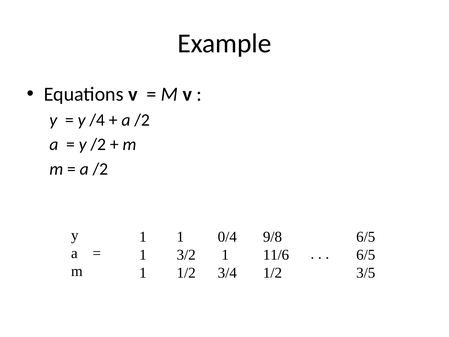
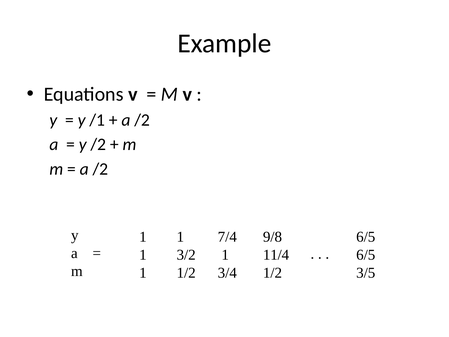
/4: /4 -> /1 (97, 120)
0/4: 0/4 -> 7/4 (227, 237)
11/6: 11/6 -> 11/4 (276, 255)
